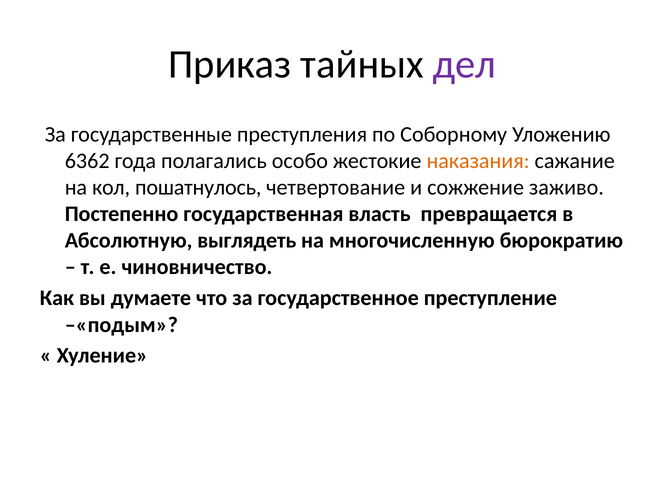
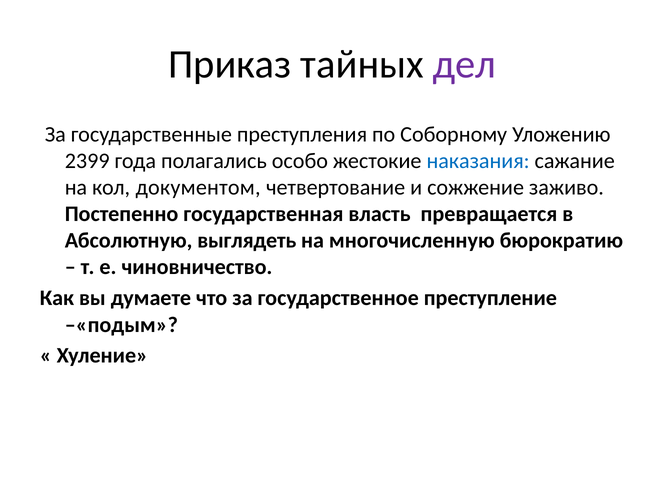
6362: 6362 -> 2399 (87, 161)
наказания colour: orange -> blue (478, 161)
пошатнулось: пошатнулось -> документом (198, 187)
